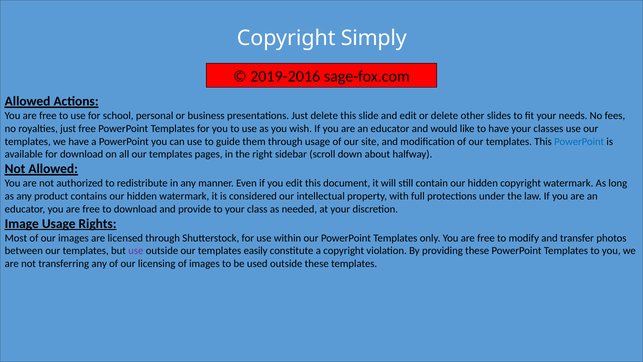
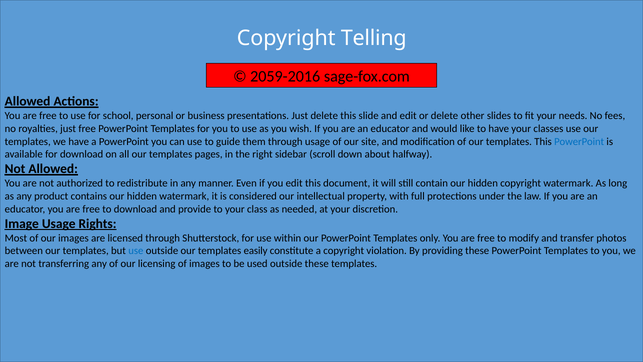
Simply: Simply -> Telling (374, 38)
2019-2016: 2019-2016 -> 2059-2016 (285, 76)
use colour: purple -> blue (136, 251)
